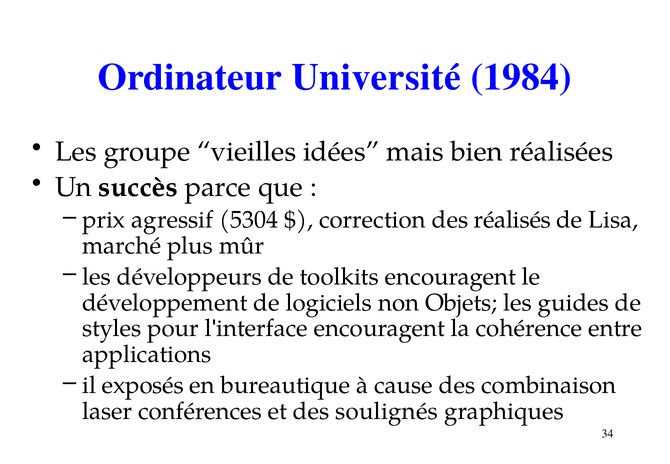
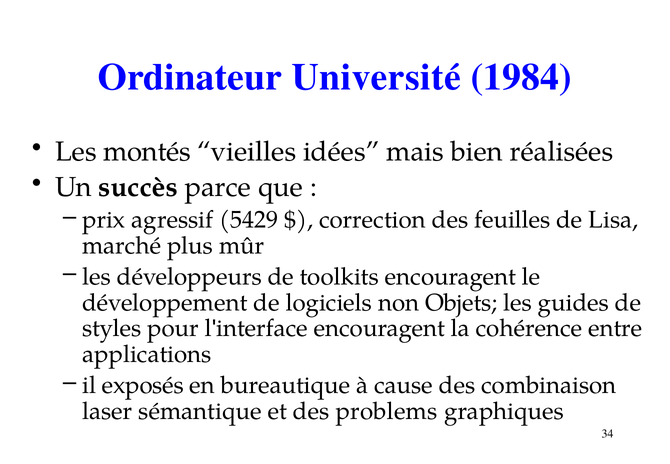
groupe: groupe -> montés (147, 152)
5304: 5304 -> 5429 (249, 220)
réalisés: réalisés -> feuilles (512, 220)
conférences: conférences -> sémantique (200, 411)
soulignés: soulignés -> problems (387, 411)
